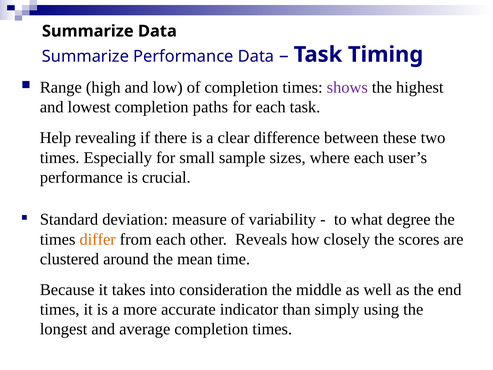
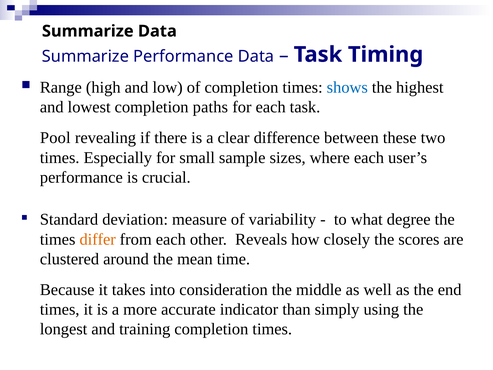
shows colour: purple -> blue (347, 87)
Help: Help -> Pool (55, 138)
average: average -> training (145, 329)
